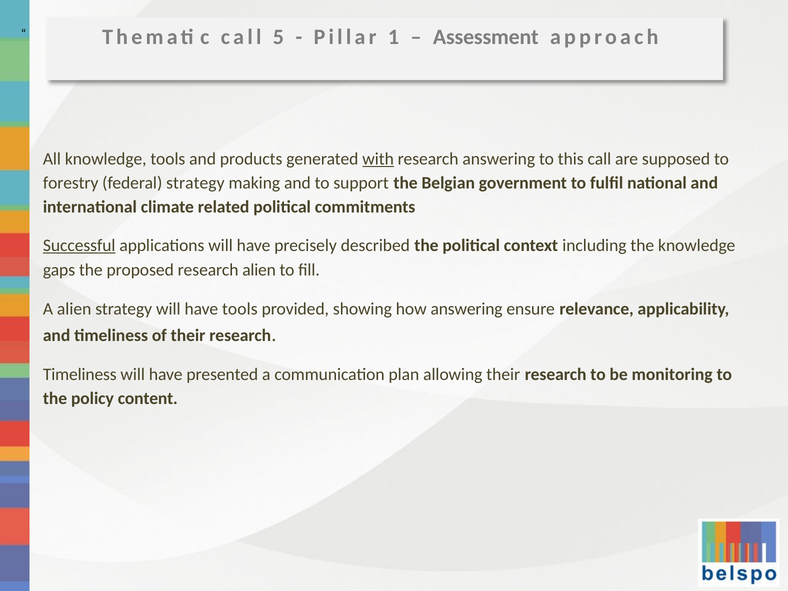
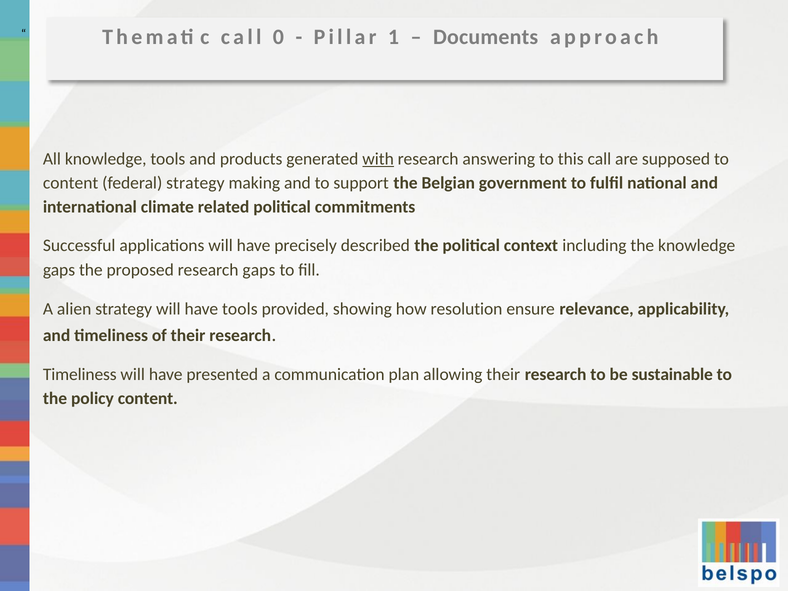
5: 5 -> 0 (278, 37)
Assessment: Assessment -> Documents (486, 37)
forestry: forestry -> content (71, 183)
Successful underline: present -> none (79, 246)
research alien: alien -> gaps (259, 270)
how answering: answering -> resolution (466, 309)
monitoring: monitoring -> sustainable (672, 375)
